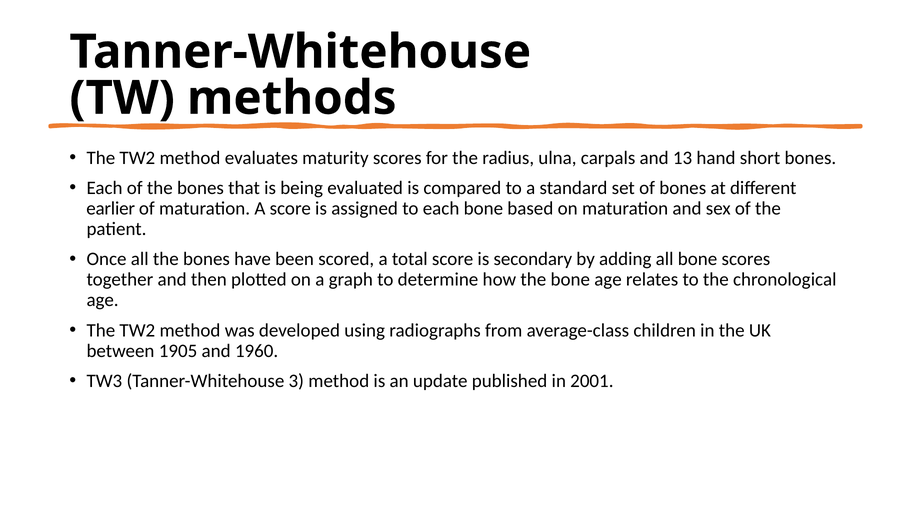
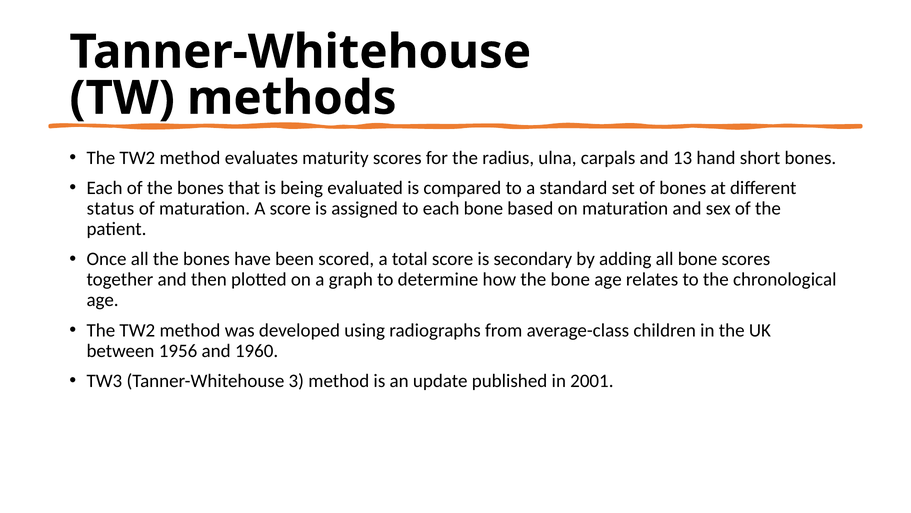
earlier: earlier -> status (110, 208)
1905: 1905 -> 1956 (178, 350)
